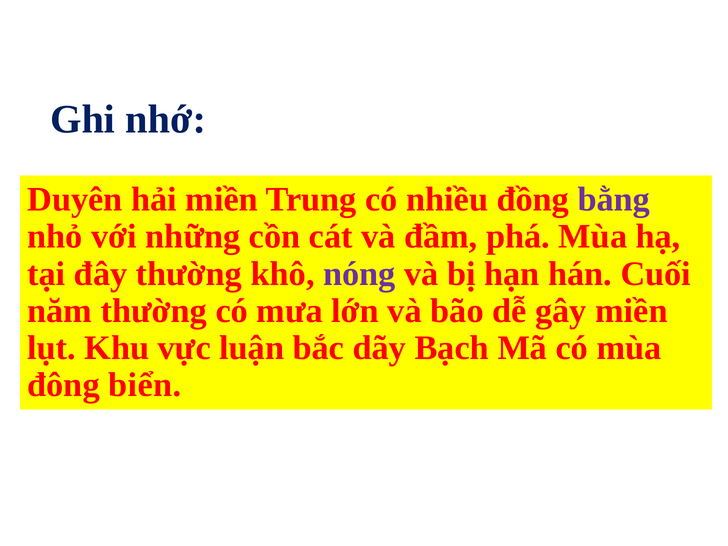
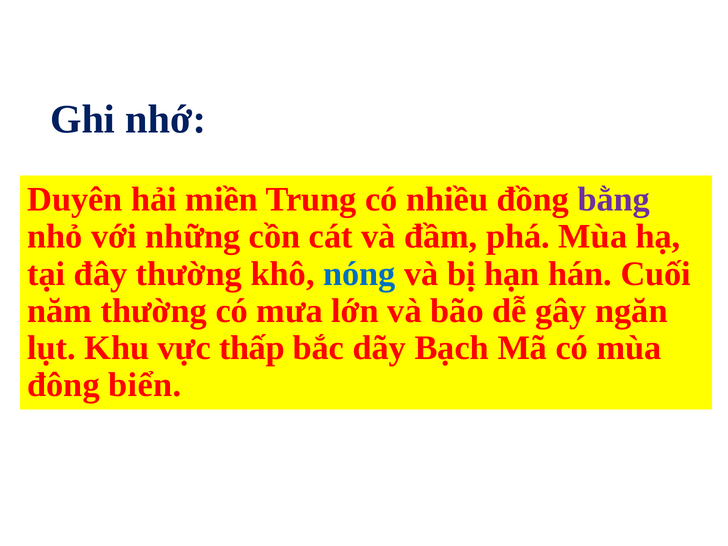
nóng colour: purple -> blue (359, 274)
gây miền: miền -> ngăn (631, 311)
luận: luận -> thấp (252, 348)
